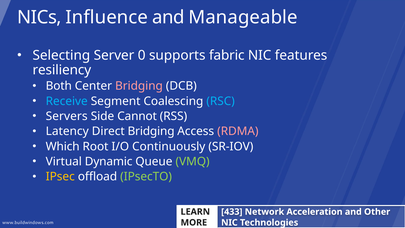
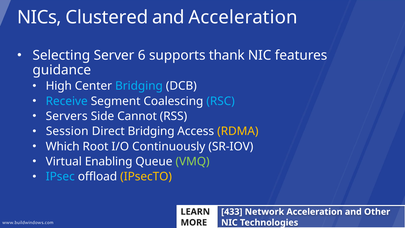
Influence: Influence -> Clustered (107, 18)
and Manageable: Manageable -> Acceleration (243, 18)
0: 0 -> 6 (142, 55)
fabric: fabric -> thank (227, 55)
resiliency: resiliency -> guidance (62, 70)
Both: Both -> High (59, 86)
Bridging colour: pink -> light blue (139, 86)
Latency: Latency -> Session (67, 131)
RDMA colour: pink -> yellow (238, 131)
Dynamic: Dynamic -> Enabling (109, 161)
IPsec colour: yellow -> light blue (60, 177)
IPsecTO colour: light green -> yellow (146, 177)
